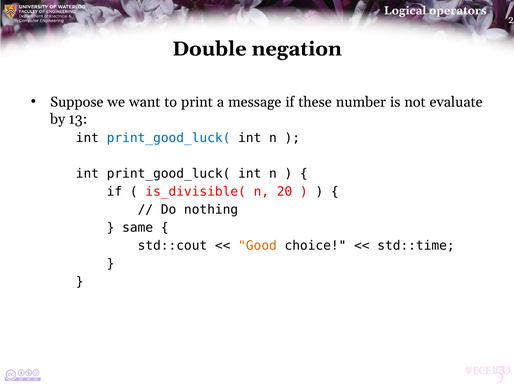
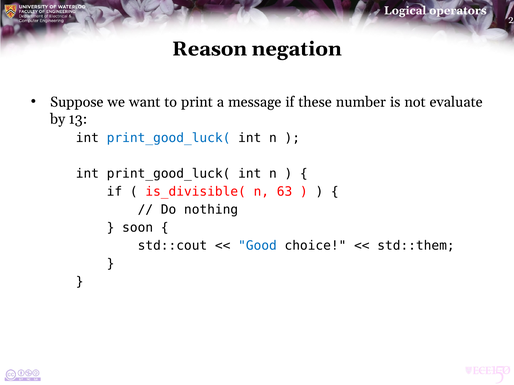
Double: Double -> Reason (210, 49)
20: 20 -> 63 (285, 192)
same: same -> soon (138, 228)
Good colour: orange -> blue (257, 246)
std::time: std::time -> std::them (416, 246)
